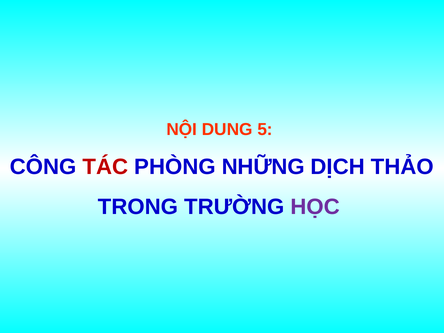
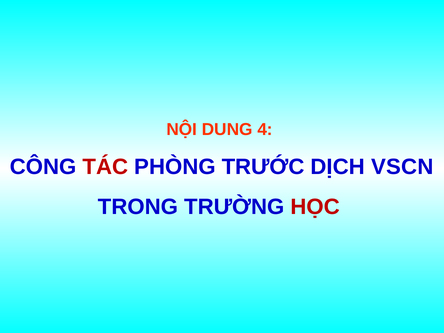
5: 5 -> 4 (265, 130)
NHỮNG: NHỮNG -> TRƯỚC (263, 167)
THẢO: THẢO -> VSCN (402, 167)
HỌC colour: purple -> red (315, 207)
